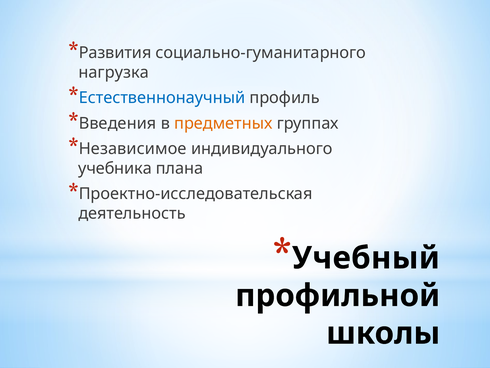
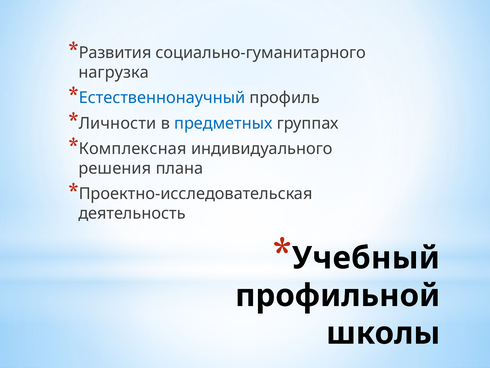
Введения: Введения -> Личности (118, 123)
предметных colour: orange -> blue (223, 123)
Независимое: Независимое -> Комплексная (133, 149)
учебника: учебника -> решения (115, 168)
